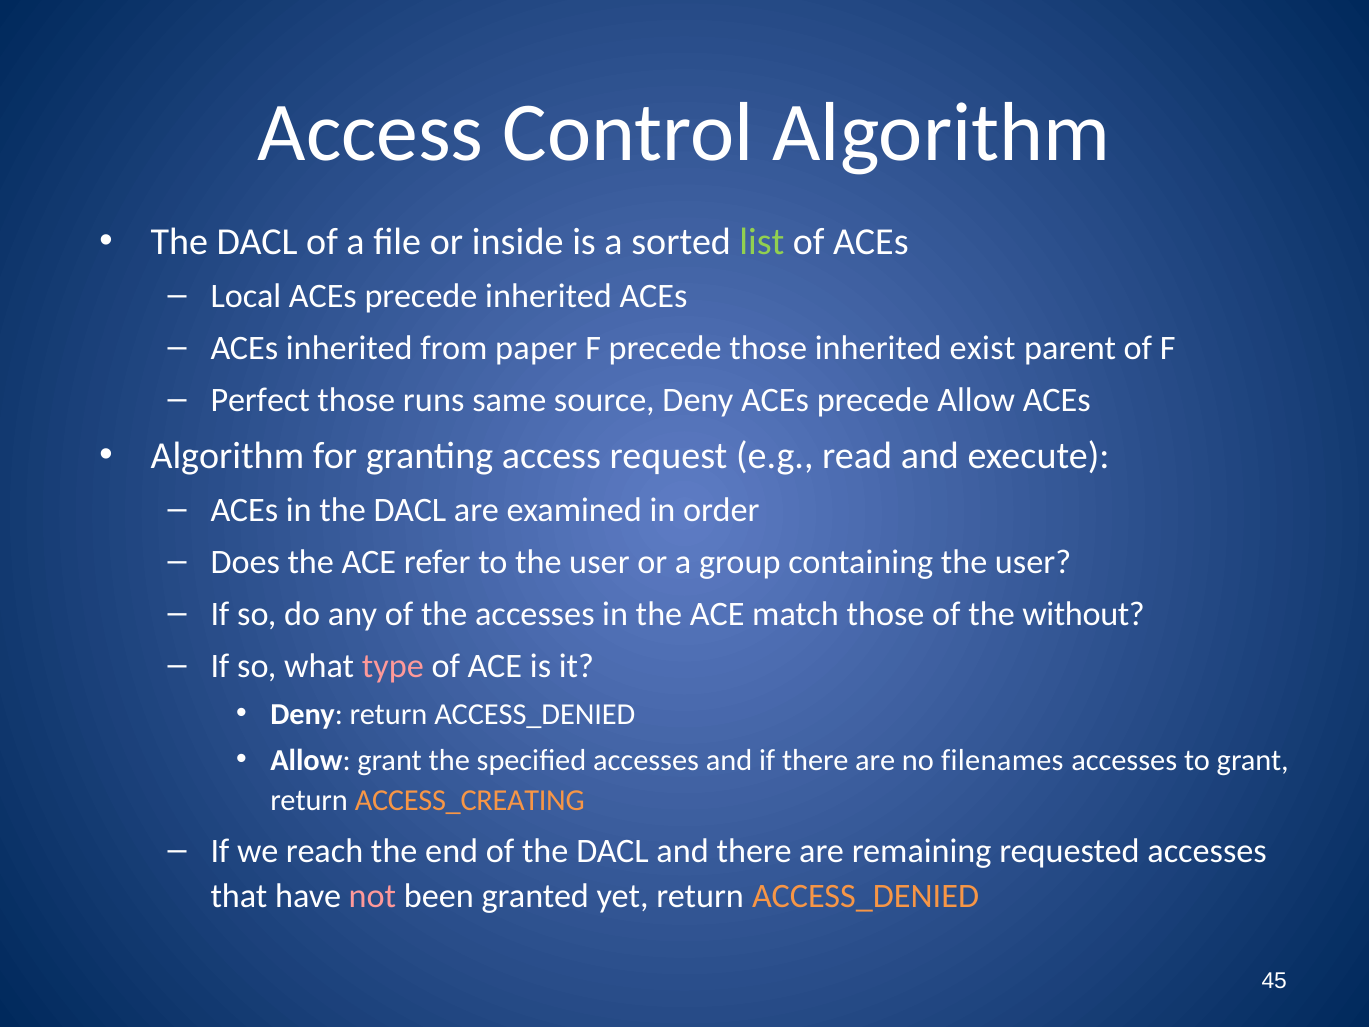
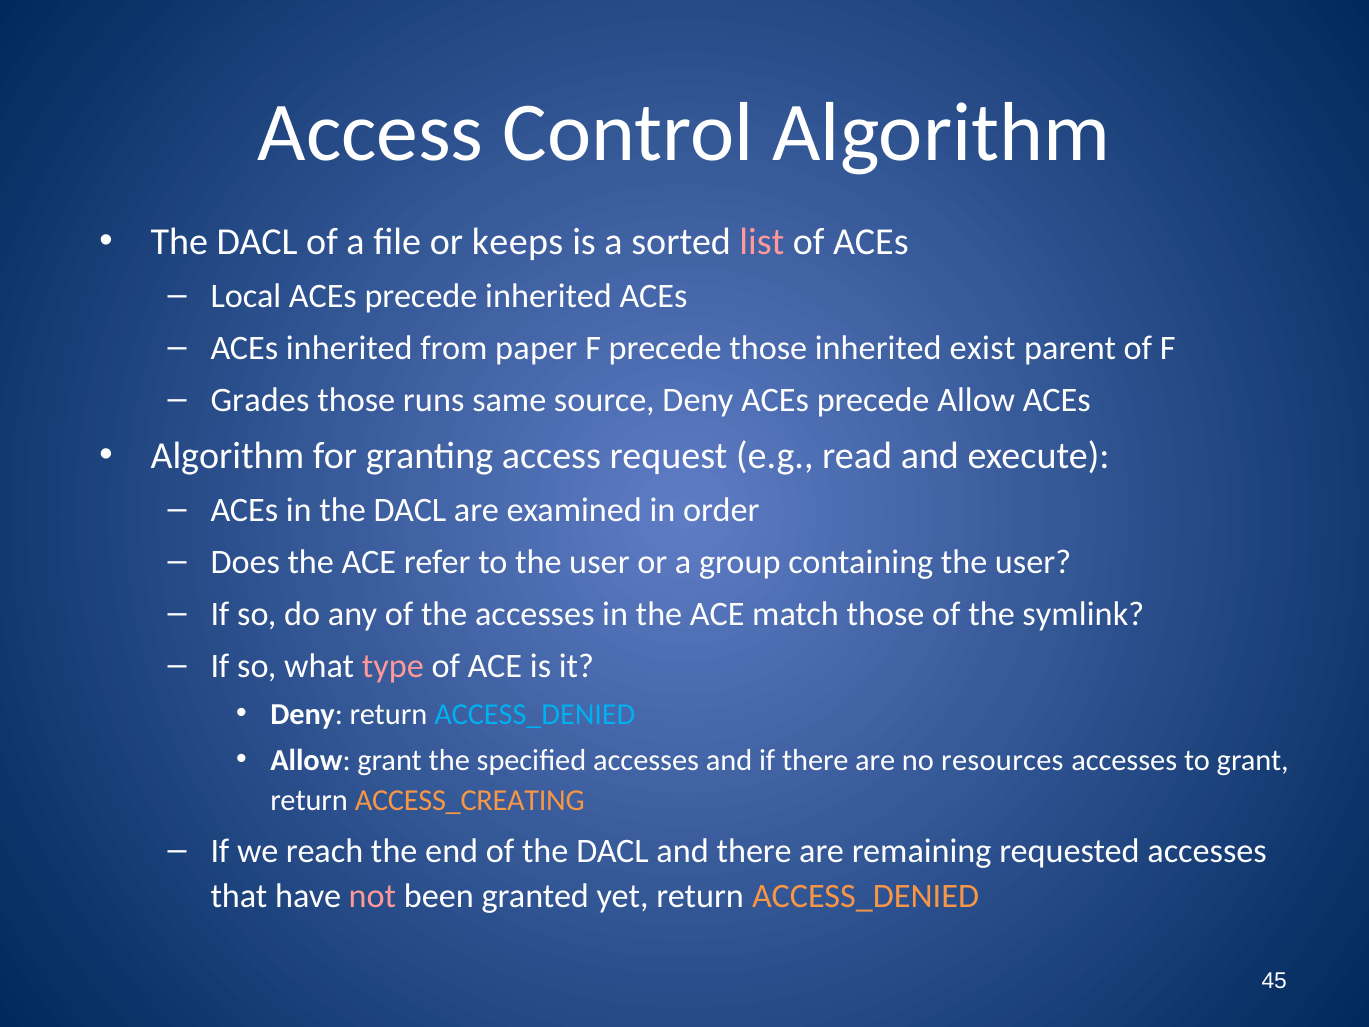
inside: inside -> keeps (518, 242)
list colour: light green -> pink (762, 242)
Perfect: Perfect -> Grades (260, 400)
without: without -> symlink (1083, 614)
ACCESS_DENIED colour: white -> light blue (535, 714)
filenames: filenames -> resources (1002, 760)
